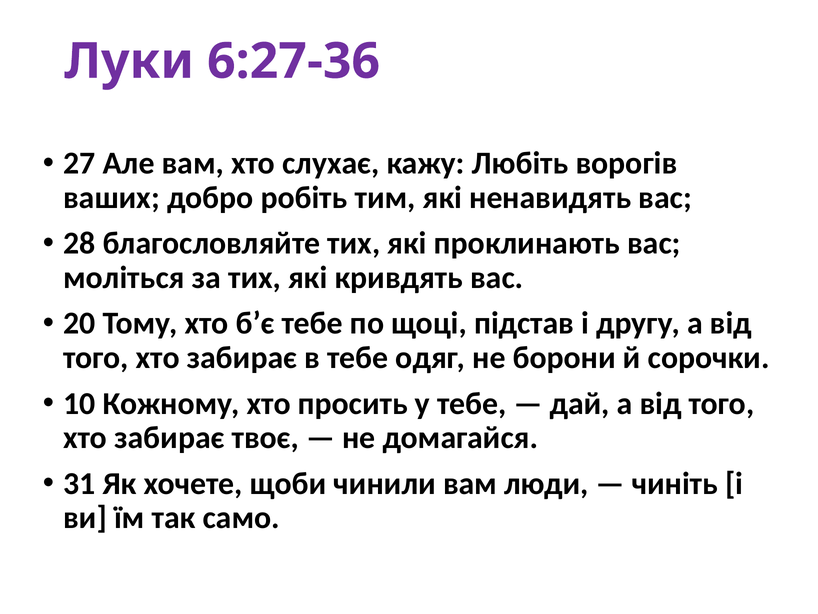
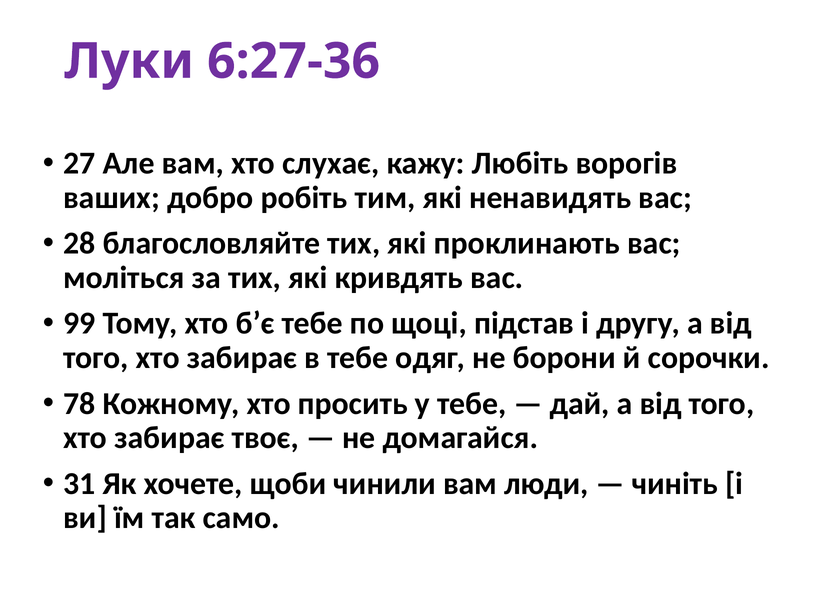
20: 20 -> 99 (79, 323)
10: 10 -> 78 (79, 403)
